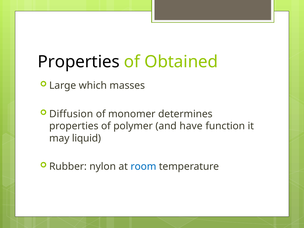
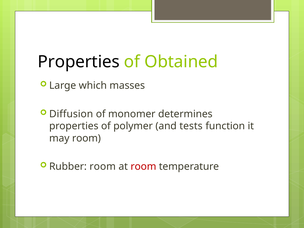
have: have -> tests (191, 126)
may liquid: liquid -> room (86, 138)
Rubber nylon: nylon -> room (103, 167)
room colour: blue -> red (143, 167)
